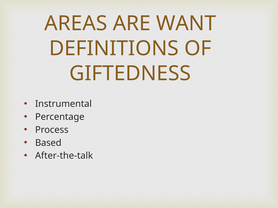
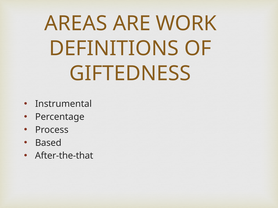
WANT: WANT -> WORK (186, 24)
After-the-talk: After-the-talk -> After-the-that (64, 156)
